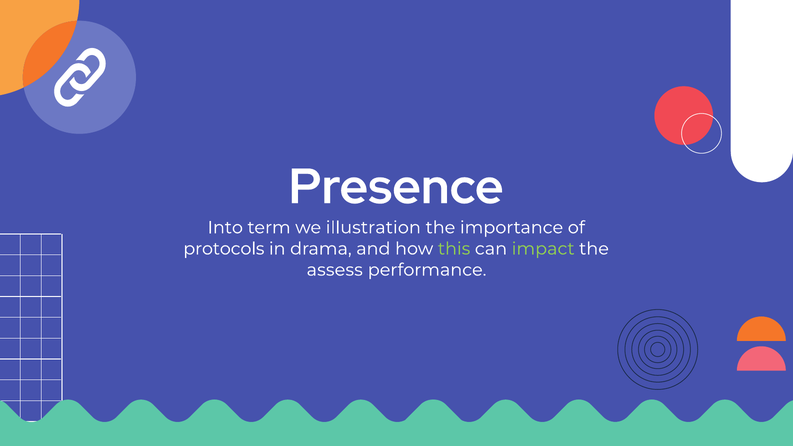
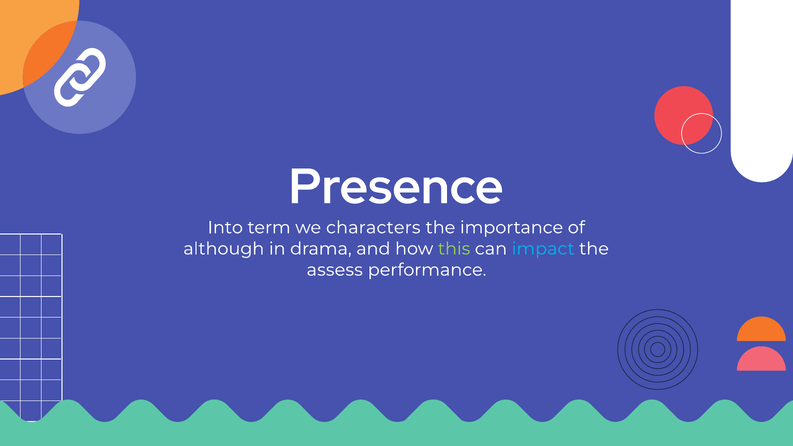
illustration: illustration -> characters (373, 228)
protocols: protocols -> although (224, 249)
impact colour: light green -> light blue (543, 249)
